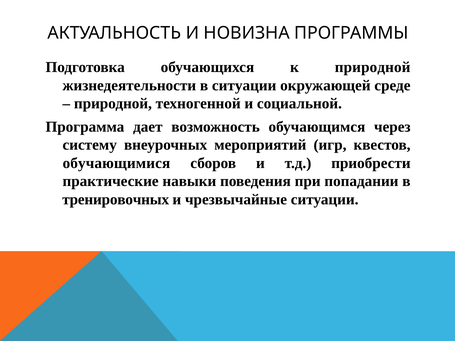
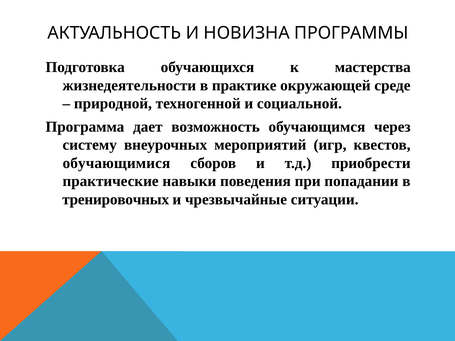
к природной: природной -> мастерства (373, 67)
в ситуации: ситуации -> практике (244, 85)
